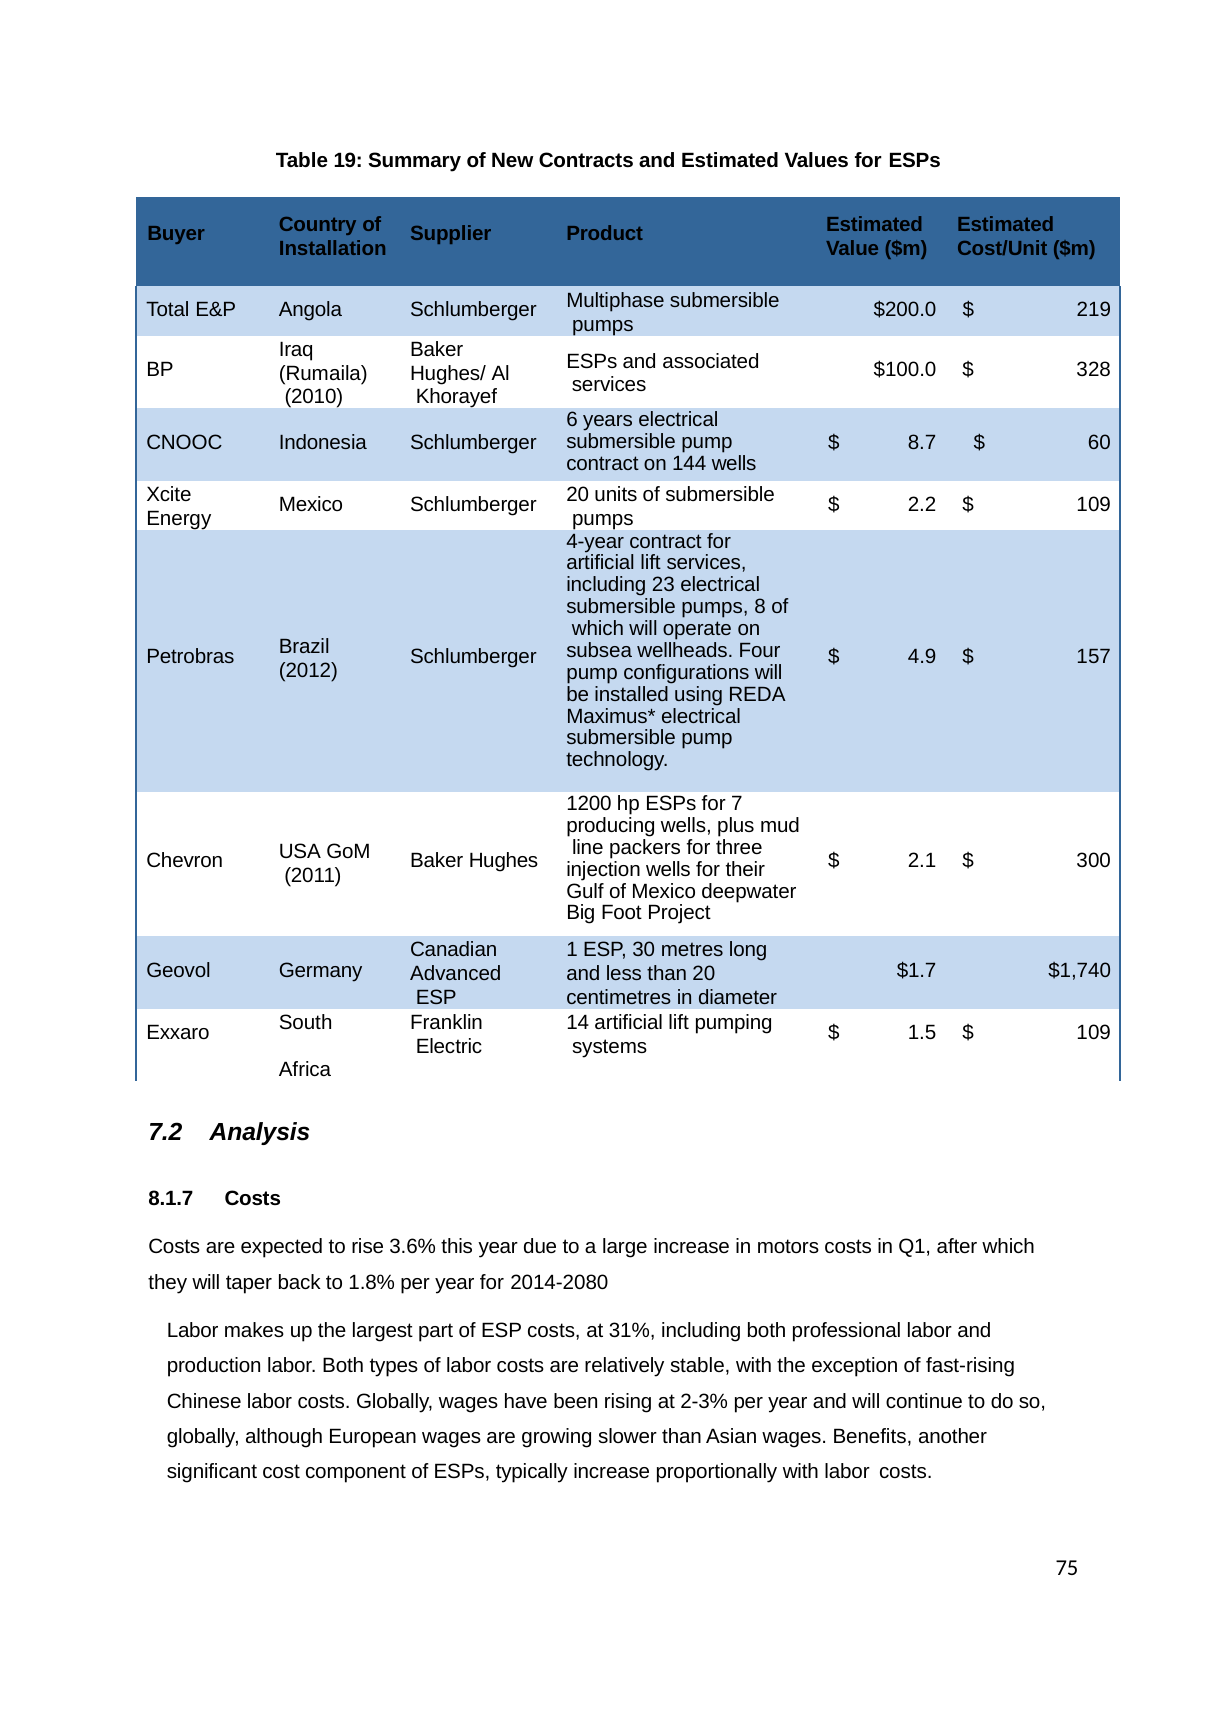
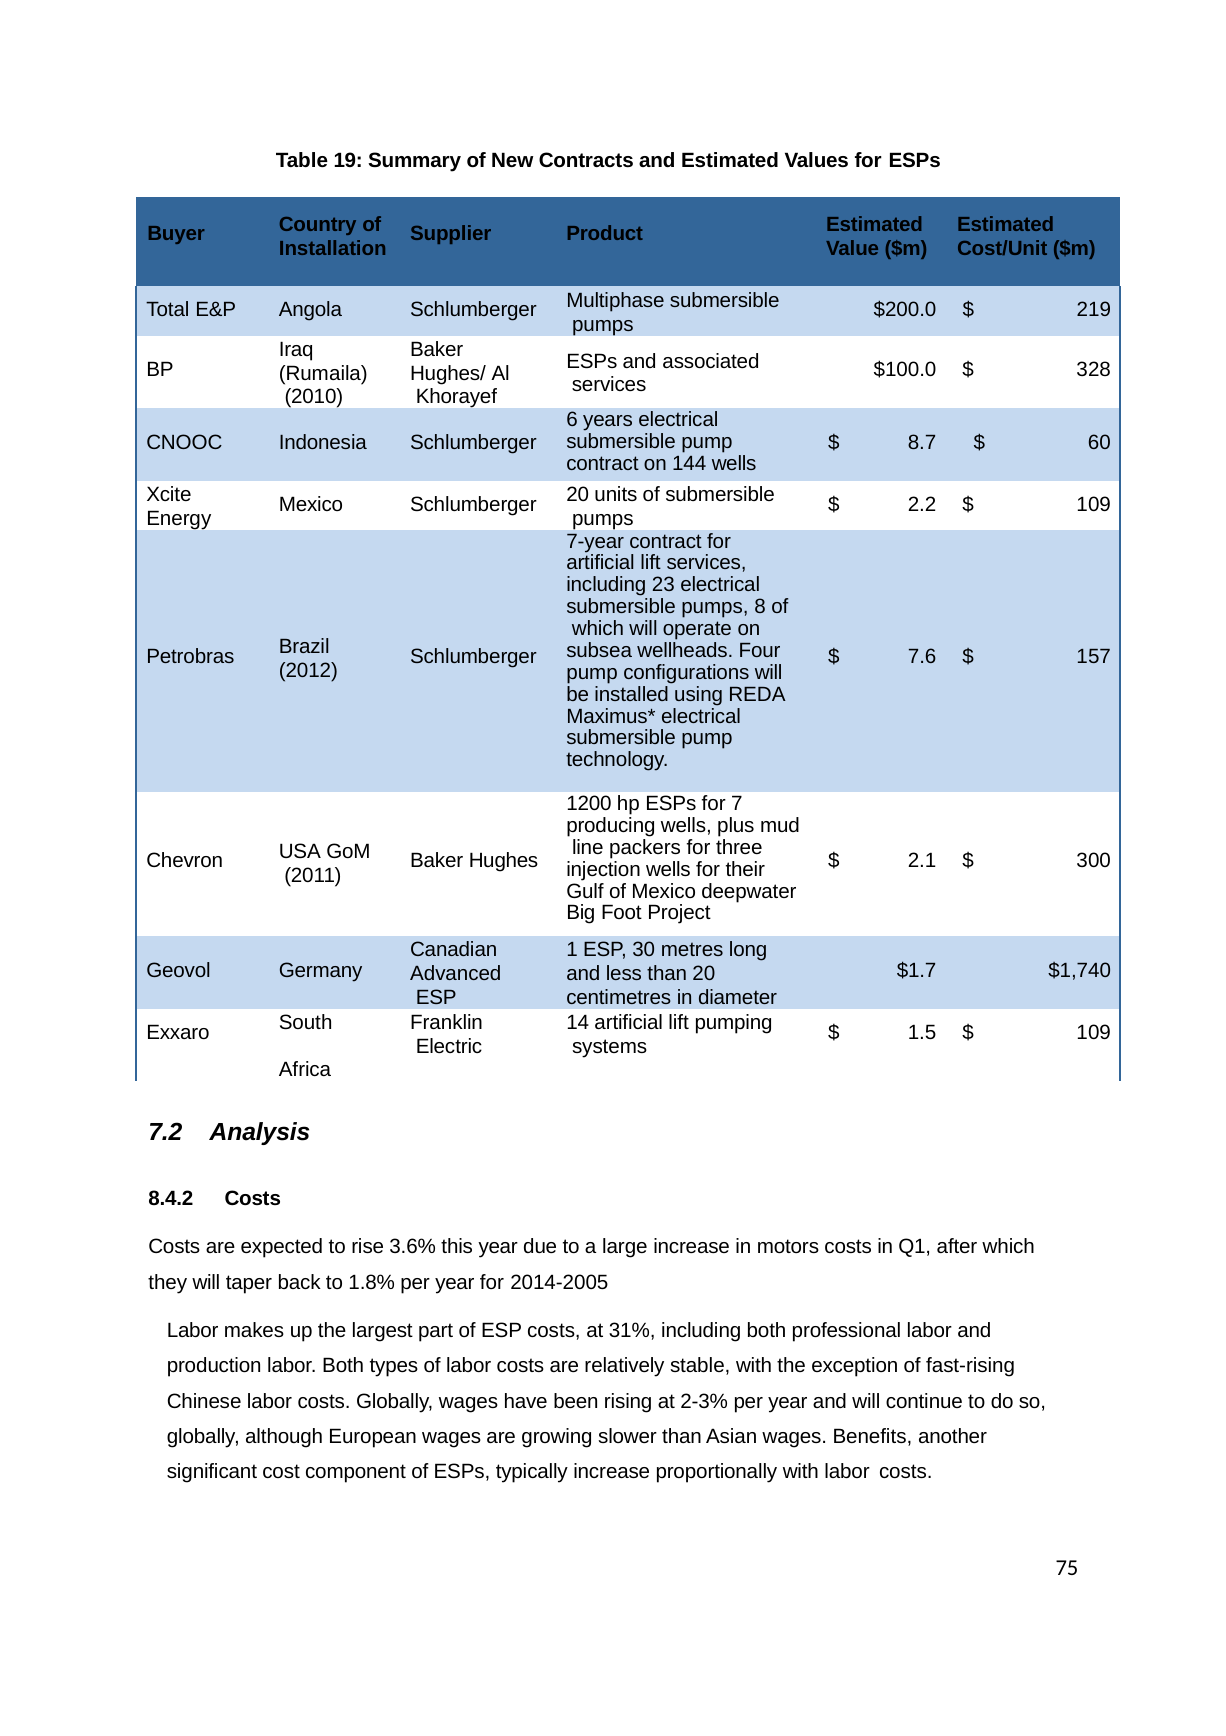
4-year: 4-year -> 7-year (595, 541)
4.9: 4.9 -> 7.6 (922, 656)
8.1.7: 8.1.7 -> 8.4.2 (171, 1198)
2014-2080: 2014-2080 -> 2014-2005 (559, 1282)
